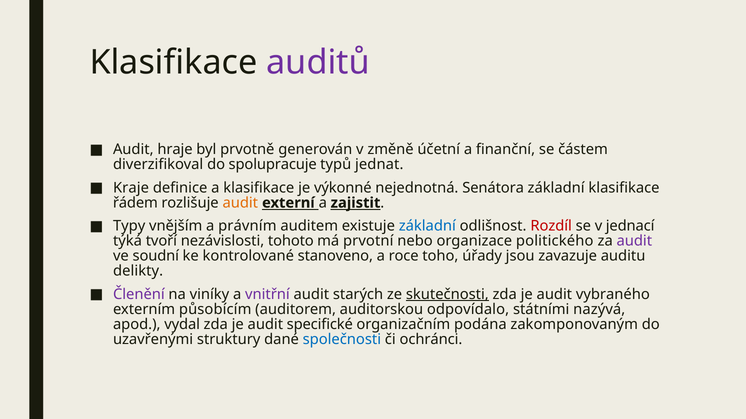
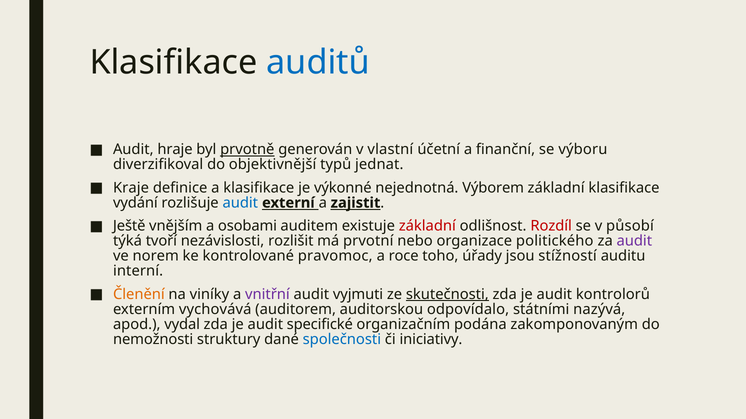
auditů colour: purple -> blue (318, 63)
prvotně underline: none -> present (247, 150)
změně: změně -> vlastní (390, 150)
částem: částem -> výboru (583, 150)
spolupracuje: spolupracuje -> objektivnější (273, 165)
Senátora: Senátora -> Výborem (493, 188)
řádem: řádem -> vydání (135, 203)
audit colour: orange -> blue (240, 203)
Typy: Typy -> Ještě (129, 226)
právním: právním -> osobami (247, 226)
základní colour: blue -> red (427, 226)
jednací: jednací -> působí (630, 226)
tohoto: tohoto -> rozlišit (291, 241)
soudní: soudní -> norem (156, 256)
stanoveno: stanoveno -> pravomoc (335, 256)
zavazuje: zavazuje -> stížností (568, 256)
delikty: delikty -> interní (138, 271)
Členění colour: purple -> orange (139, 295)
starých: starých -> vyjmuti (358, 295)
vybraného: vybraného -> kontrolorů (613, 295)
působícím: působícím -> vychovává (215, 310)
uzavřenými: uzavřenými -> nemožnosti (153, 340)
ochránci: ochránci -> iniciativy (431, 340)
